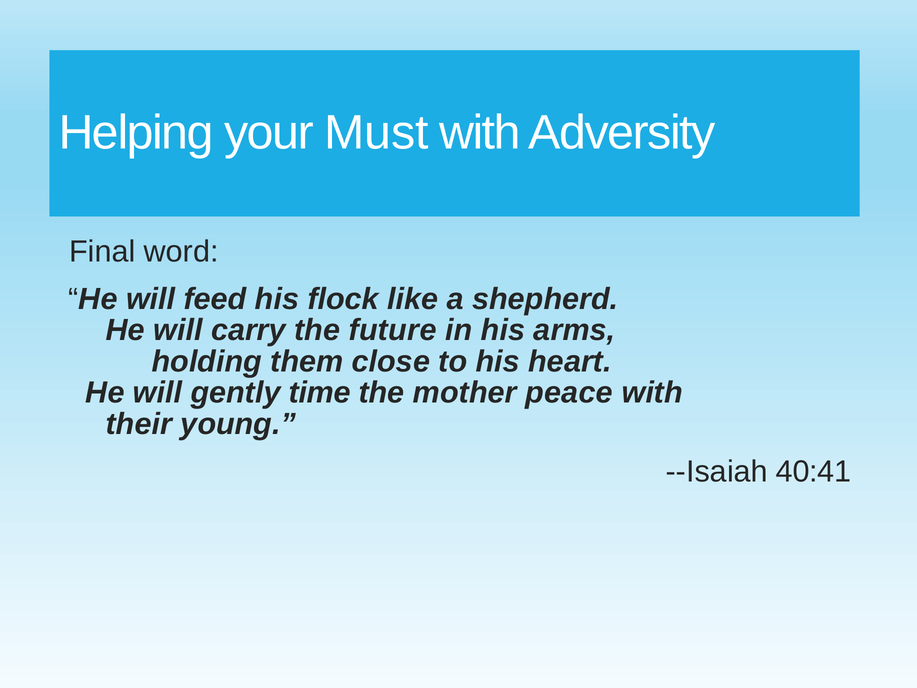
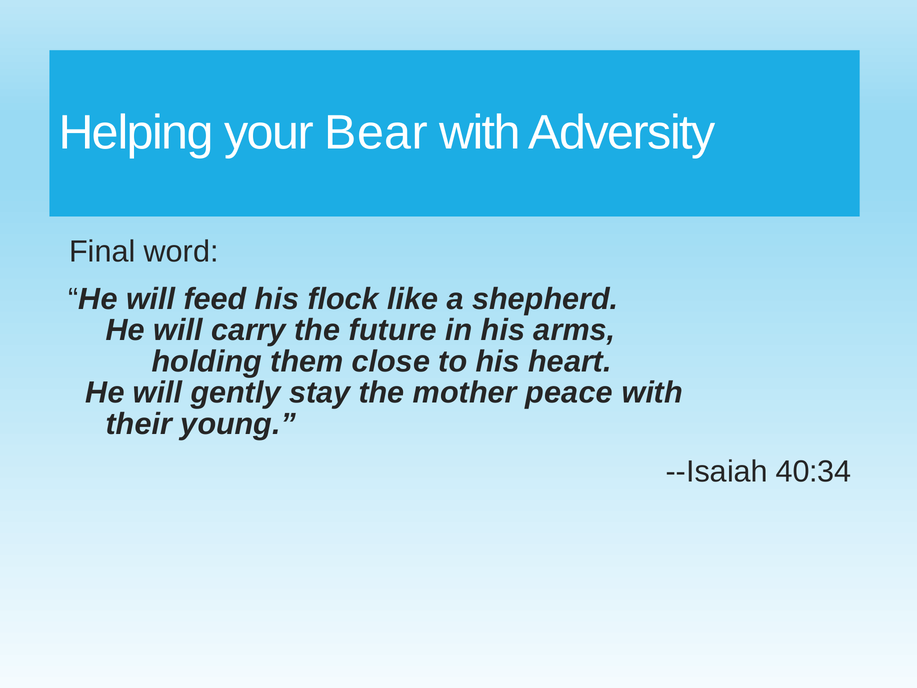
Must: Must -> Bear (376, 133)
time: time -> stay (320, 393)
40:41: 40:41 -> 40:34 (813, 472)
